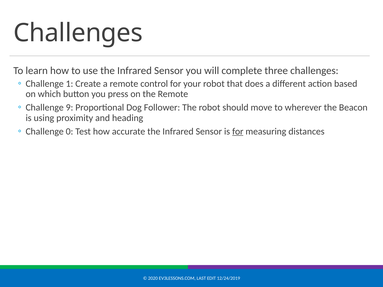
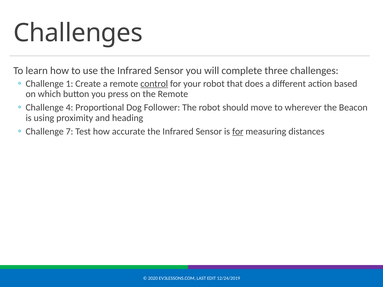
control underline: none -> present (154, 84)
9: 9 -> 4 (70, 108)
0: 0 -> 7 (70, 131)
